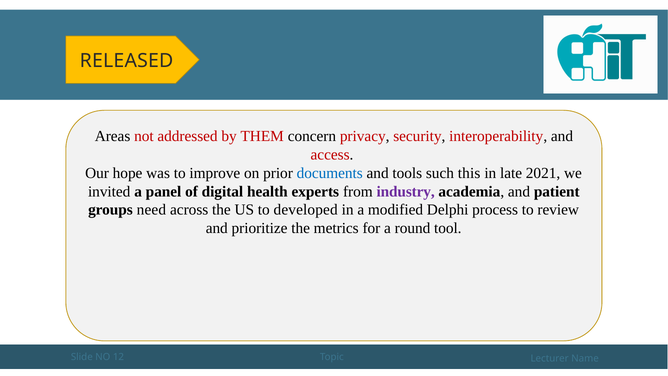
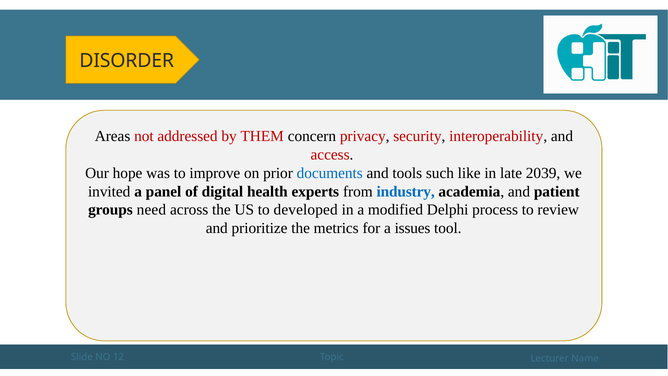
RELEASED: RELEASED -> DISORDER (127, 61)
this: this -> like (469, 173)
2021: 2021 -> 2039 (543, 173)
industry colour: purple -> blue (406, 191)
round: round -> issues (413, 228)
